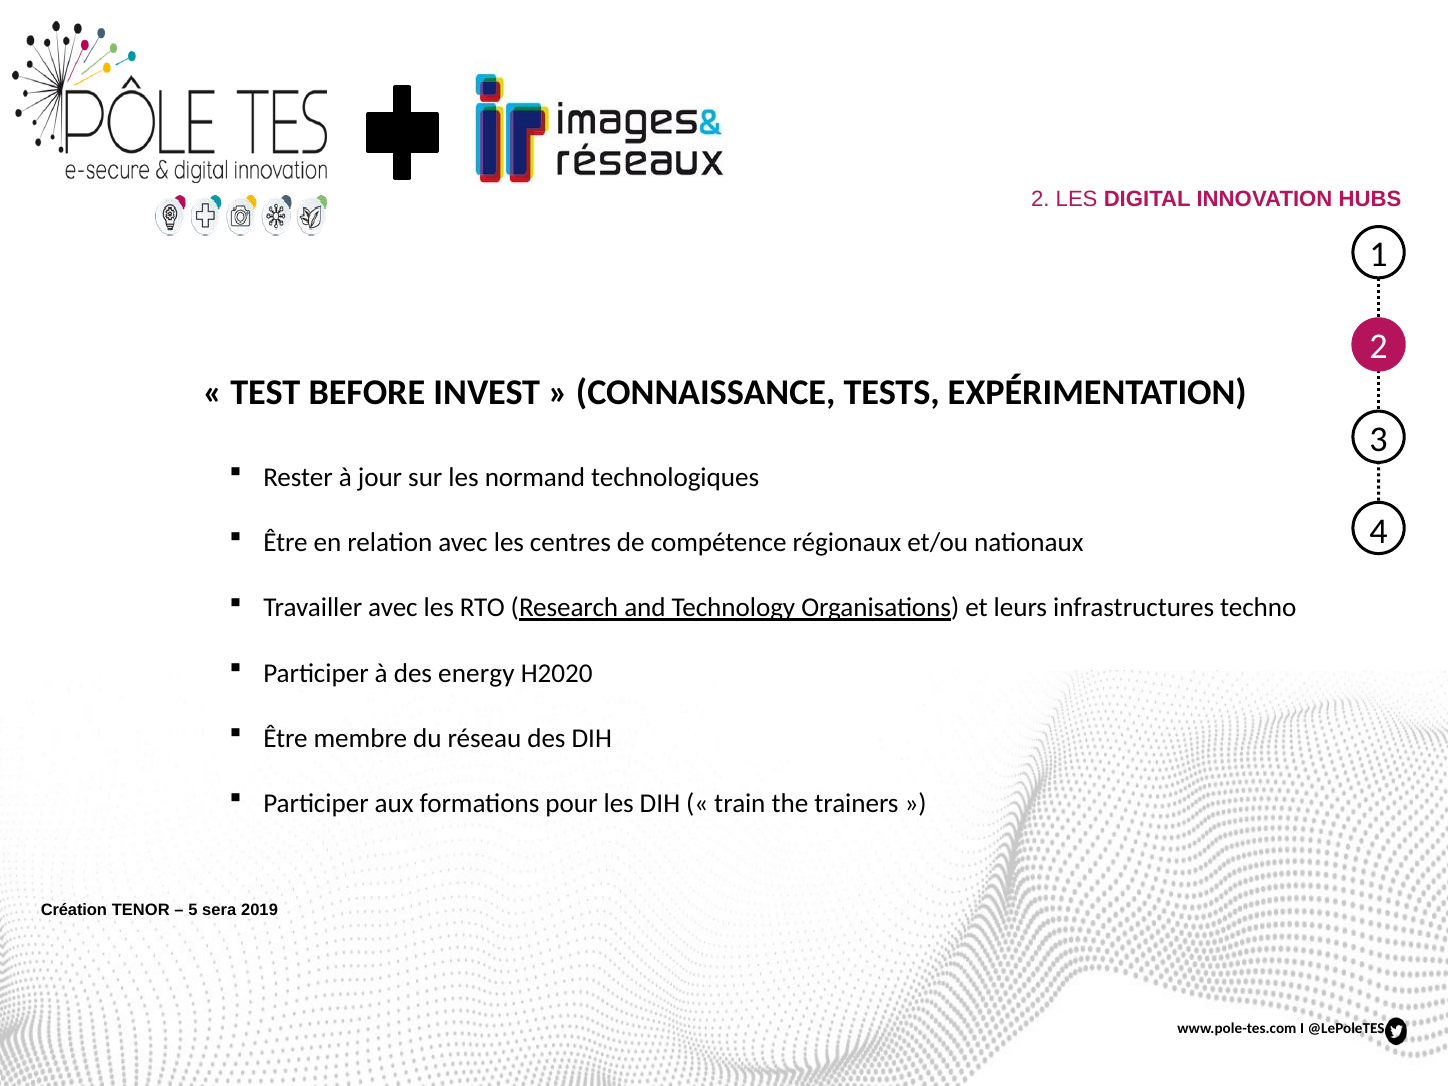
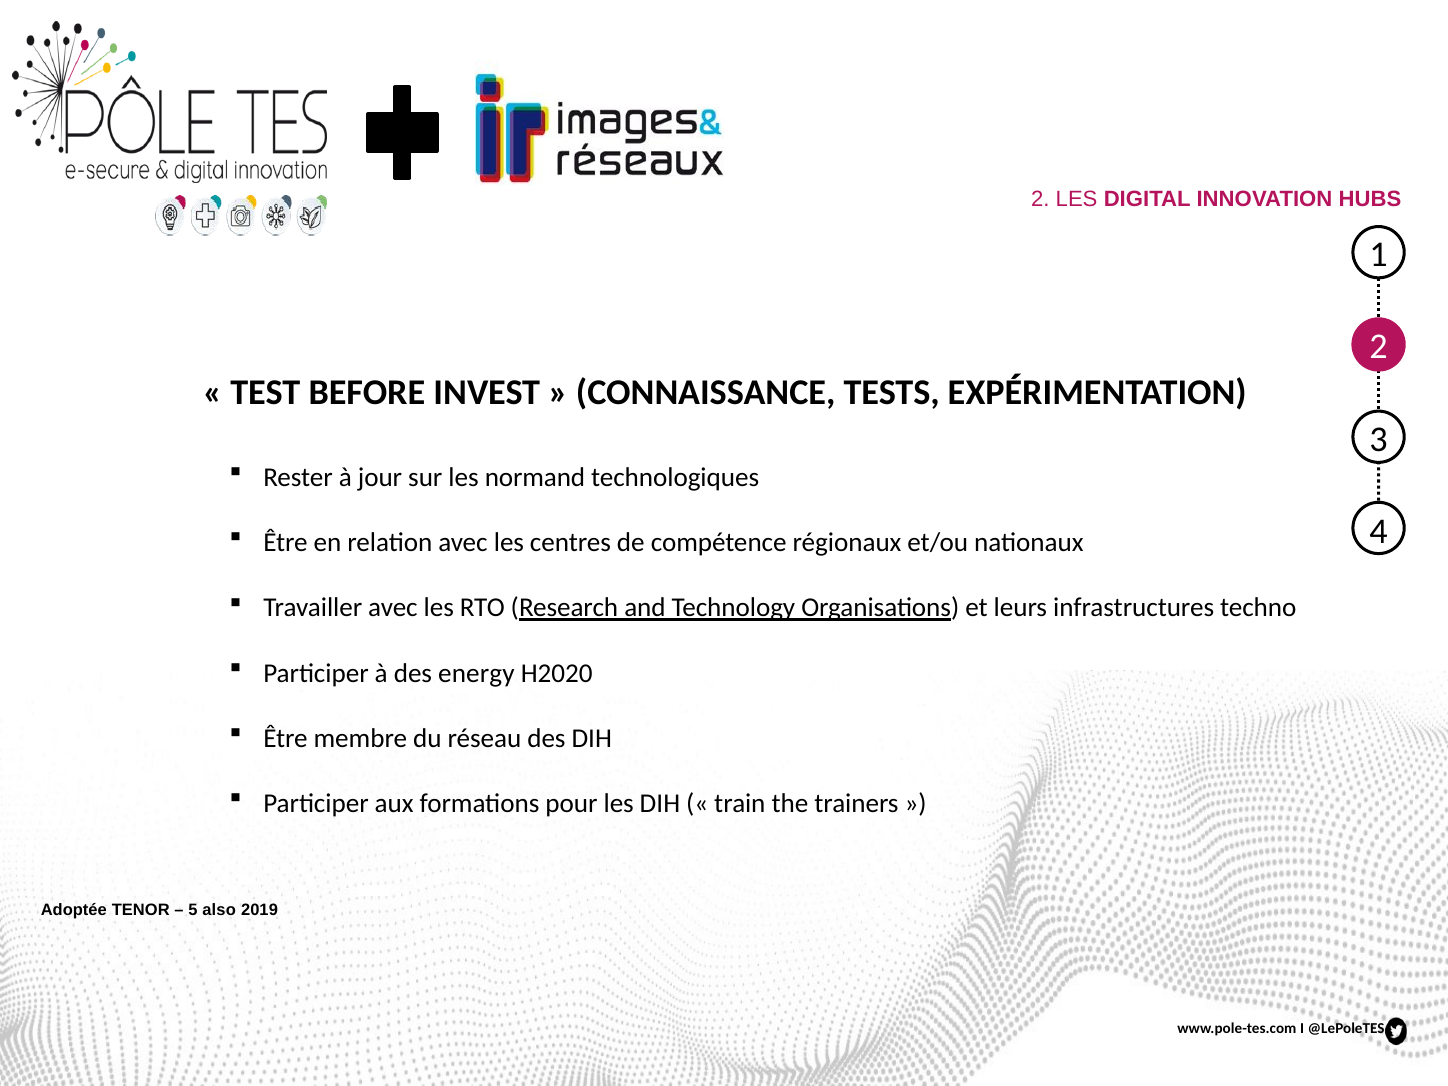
Création: Création -> Adoptée (74, 910)
sera: sera -> also (219, 910)
